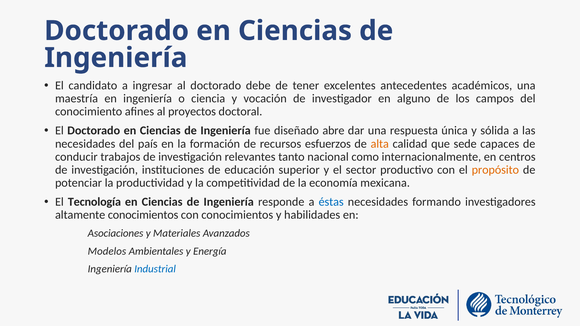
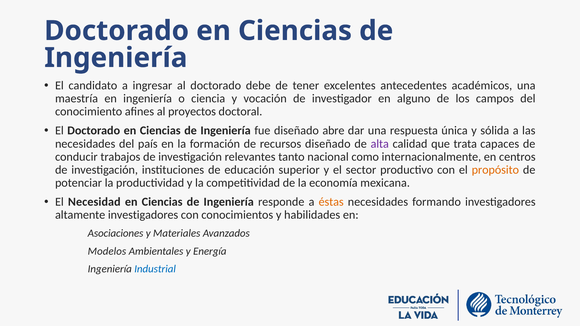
recursos esfuerzos: esfuerzos -> diseñado (328, 144)
alta colour: orange -> purple (380, 144)
sede: sede -> trata (465, 144)
Tecnología: Tecnología -> Necesidad (94, 202)
éstas colour: blue -> orange (331, 202)
altamente conocimientos: conocimientos -> investigadores (143, 215)
